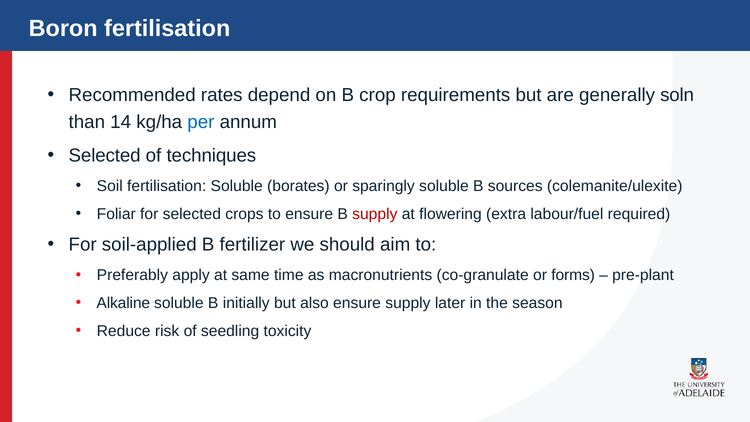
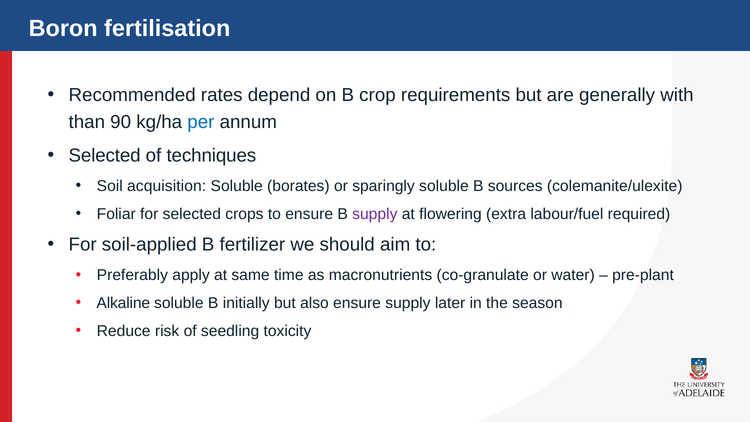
soln: soln -> with (677, 95)
14: 14 -> 90 (121, 122)
Soil fertilisation: fertilisation -> acquisition (167, 186)
supply colour: red -> purple (375, 214)
forms: forms -> water (573, 275)
